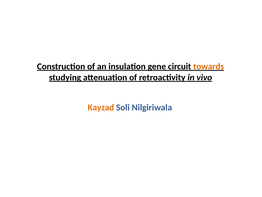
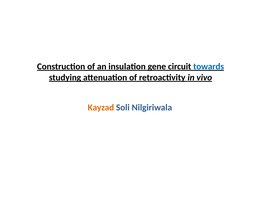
towards colour: orange -> blue (209, 66)
